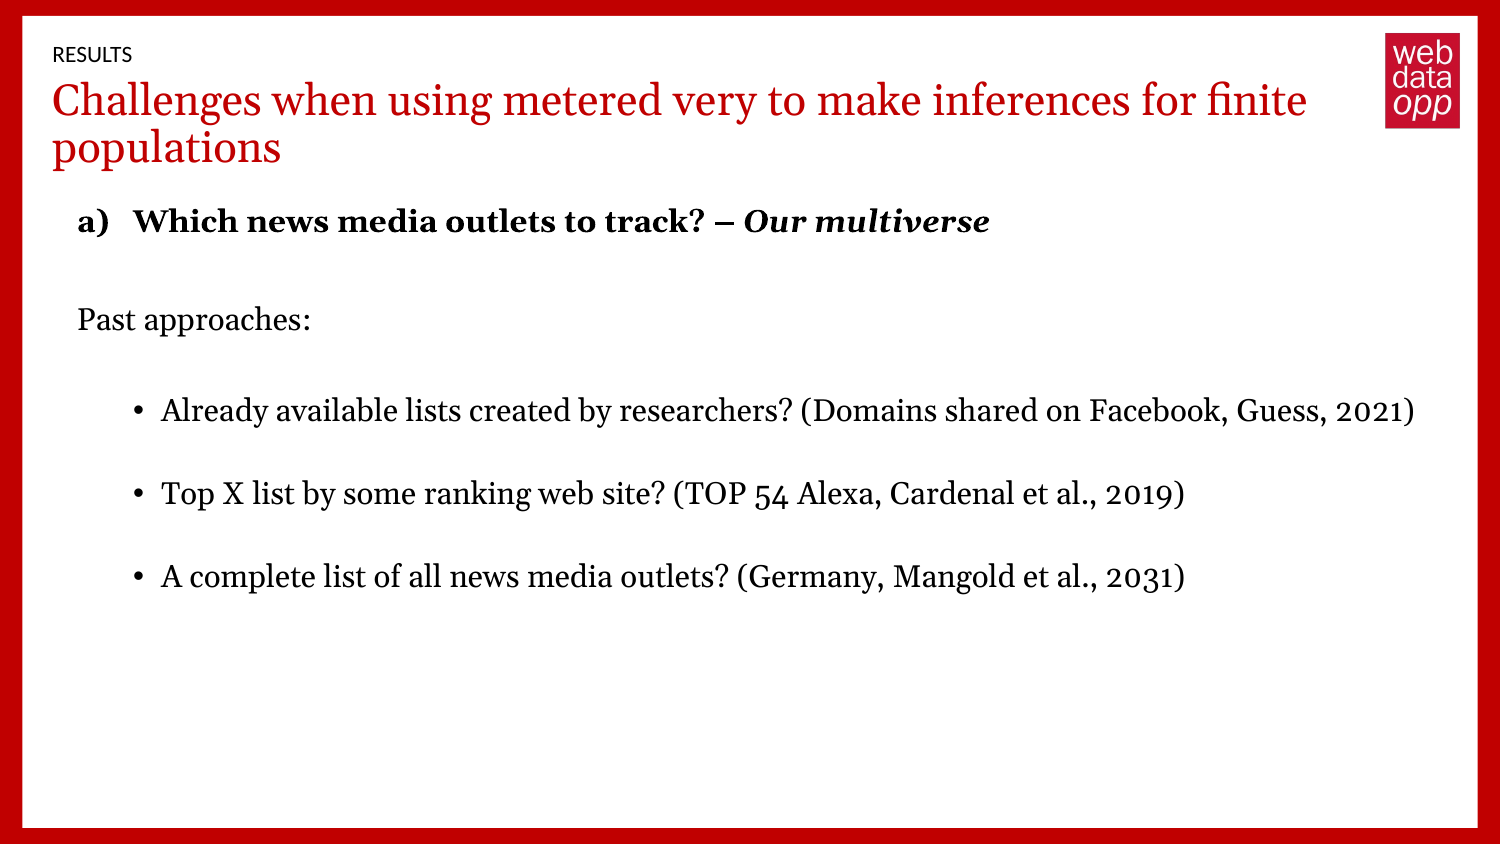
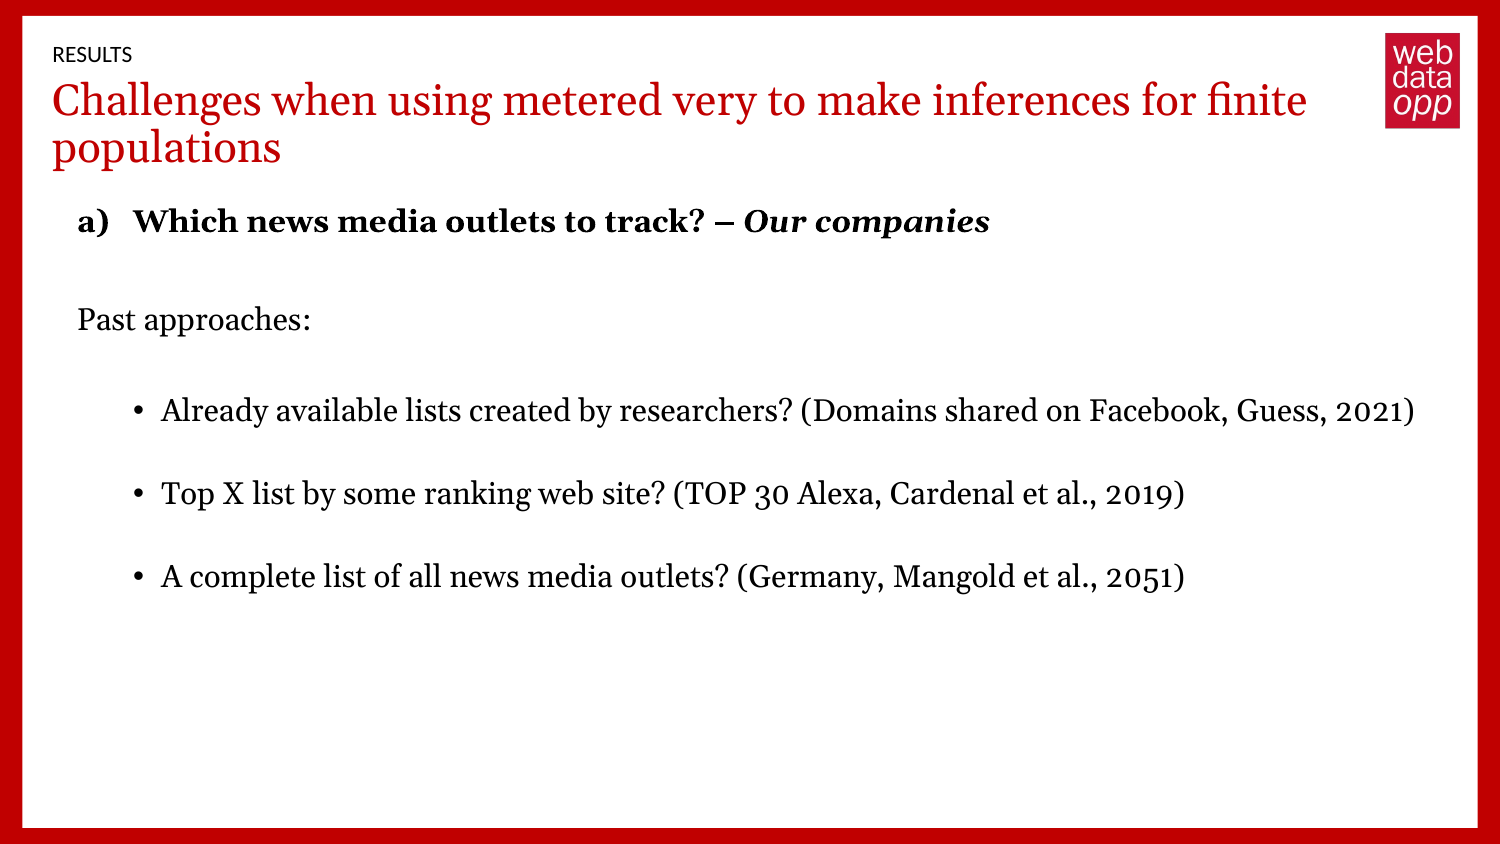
multiverse: multiverse -> companies (902, 222)
54: 54 -> 30 (772, 494)
2031: 2031 -> 2051 (1145, 577)
